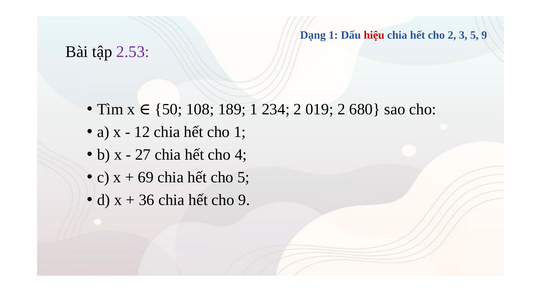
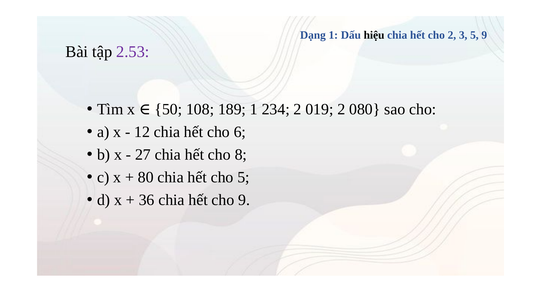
hiệu colour: red -> black (374, 35)
680: 680 -> 080 (365, 110)
cho 1: 1 -> 6 (240, 132)
4: 4 -> 8 (241, 155)
69: 69 -> 80 (146, 178)
